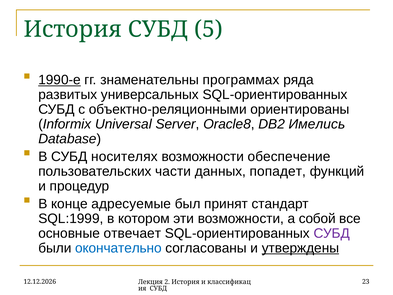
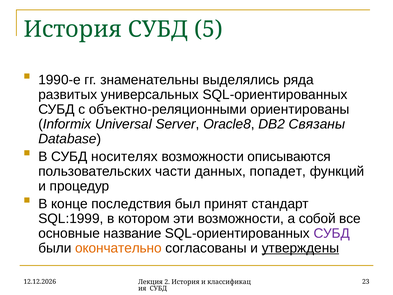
1990-е underline: present -> none (60, 80)
программах: программах -> выделялись (241, 80)
Имелись: Имелись -> Связаны (317, 124)
обеспечение: обеспечение -> описываются (289, 156)
адресуемые: адресуемые -> последствия (131, 204)
отвечает: отвечает -> название (132, 233)
окончательно colour: blue -> orange (118, 248)
